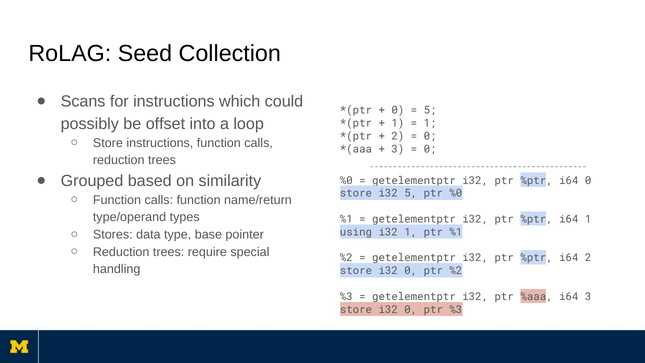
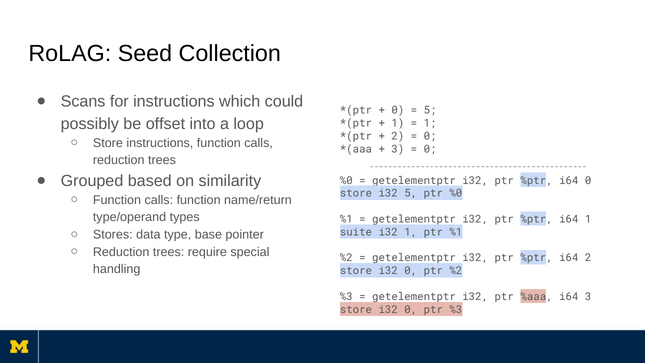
using: using -> suite (356, 232)
